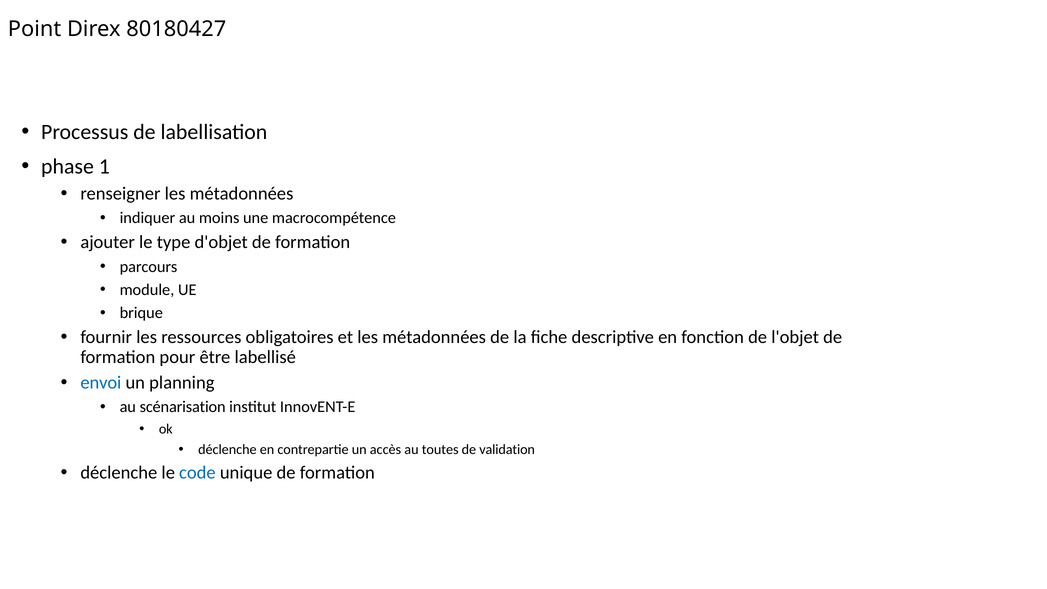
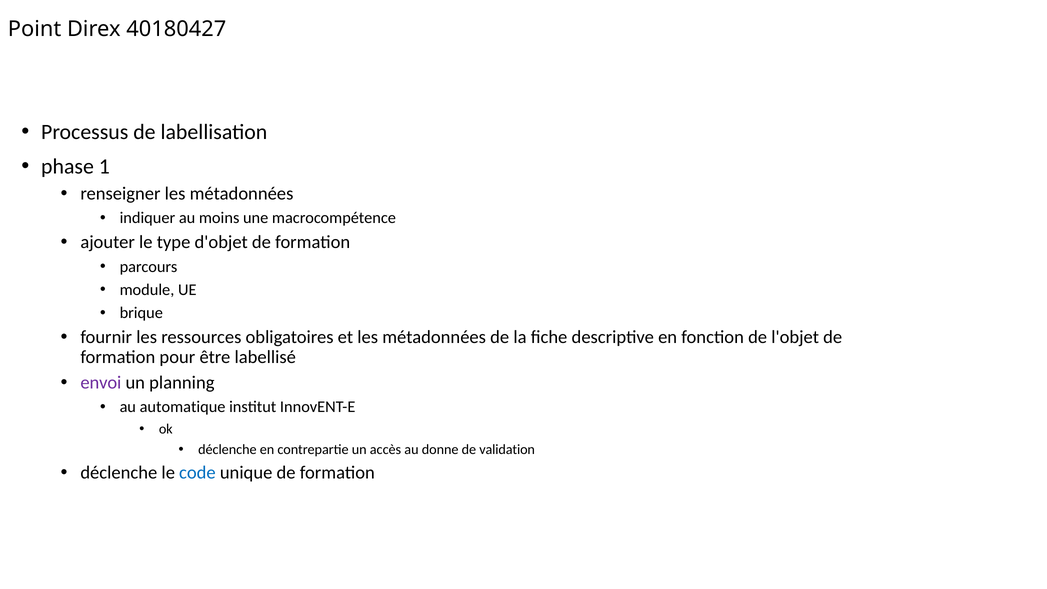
80180427: 80180427 -> 40180427 (176, 29)
envoi colour: blue -> purple (101, 383)
scénarisation: scénarisation -> automatique (183, 407)
toutes: toutes -> donne (440, 450)
